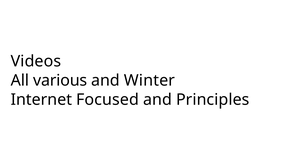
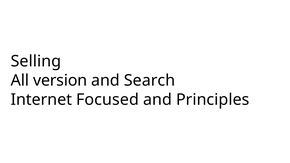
Videos: Videos -> Selling (36, 61)
various: various -> version (60, 81)
Winter: Winter -> Search (150, 81)
